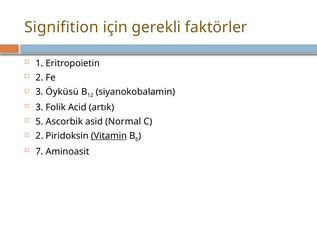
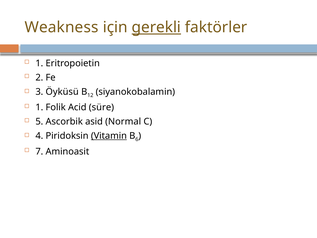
Signifition: Signifition -> Weakness (62, 27)
gerekli underline: none -> present (156, 27)
3: 3 -> 1 (39, 107)
artık: artık -> süre (101, 107)
2: 2 -> 4 (39, 136)
